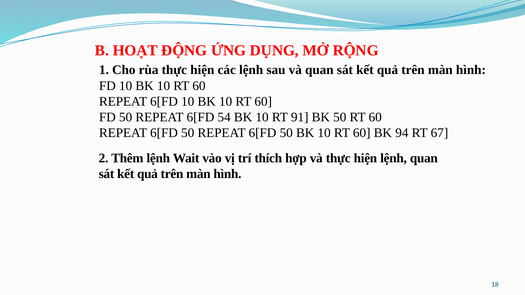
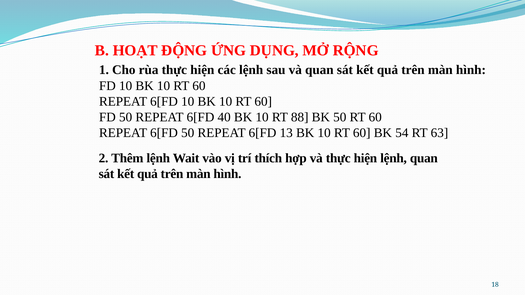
54: 54 -> 40 (224, 117)
91: 91 -> 88 (300, 117)
50 REPEAT 6[FD 50: 50 -> 13 (286, 133)
94: 94 -> 54 (402, 133)
67: 67 -> 63 (439, 133)
